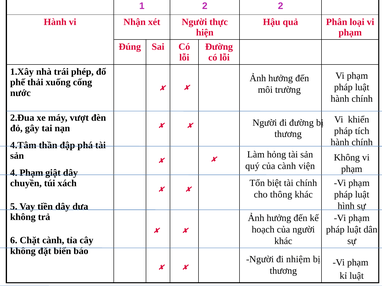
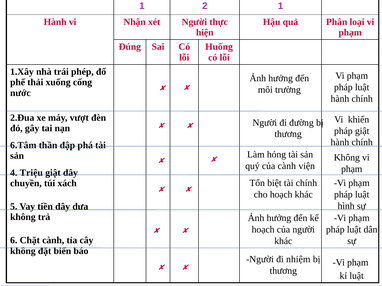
2 2: 2 -> 1 (281, 6)
Đường: Đường -> Huống (219, 47)
pháp tích: tích -> giật (362, 131)
4.Tâm: 4.Tâm -> 6.Tâm (23, 145)
4 Phạm: Phạm -> Triệu (31, 173)
cho thông: thông -> hoạch (281, 195)
